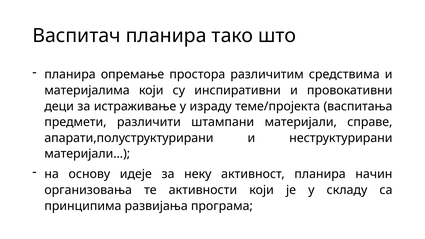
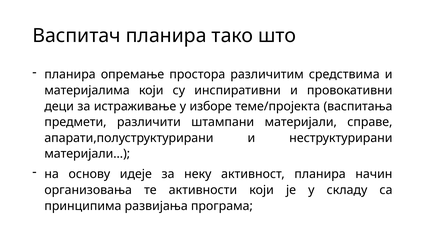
израду: израду -> изборе (211, 106)
